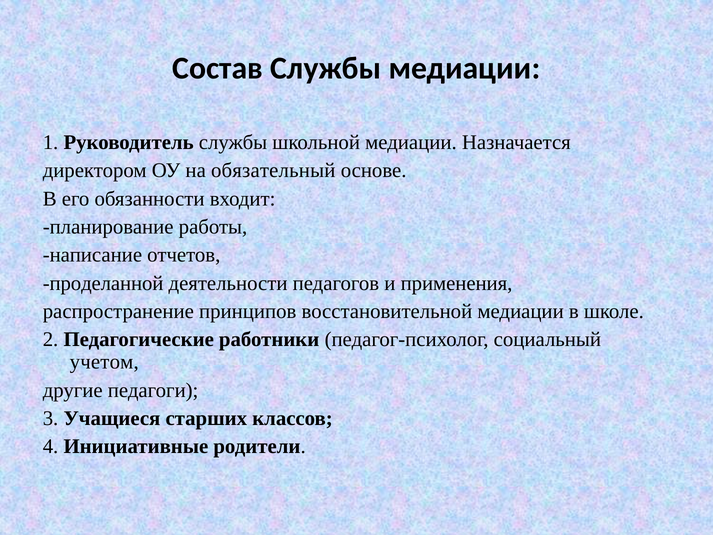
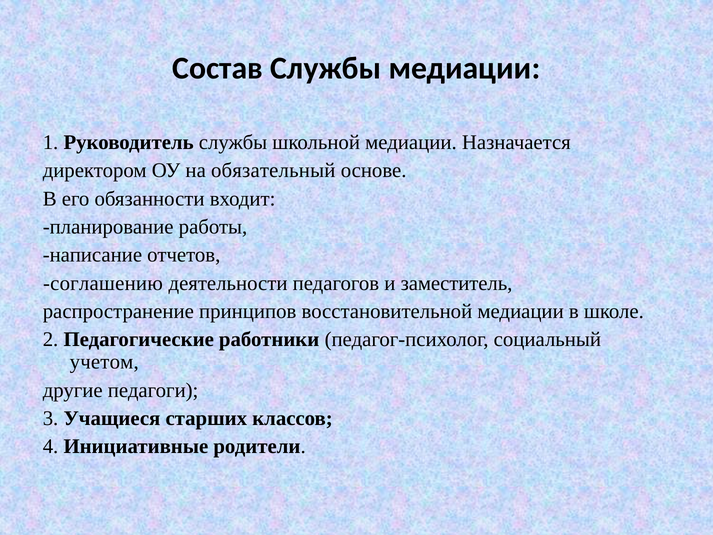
проделанной: проделанной -> соглашению (103, 283)
применения: применения -> заместитель (457, 283)
